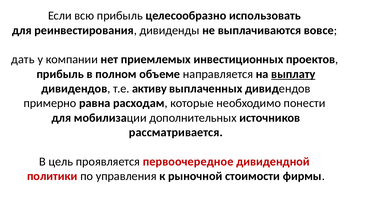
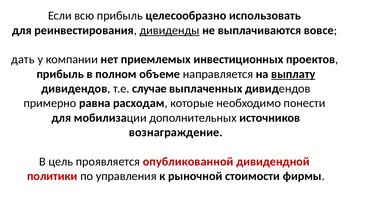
дивиденды underline: none -> present (170, 30)
активу: активу -> случае (149, 89)
рассматривается: рассматривается -> вознаграждение (176, 133)
первоочередное: первоочередное -> опубликованной (188, 162)
